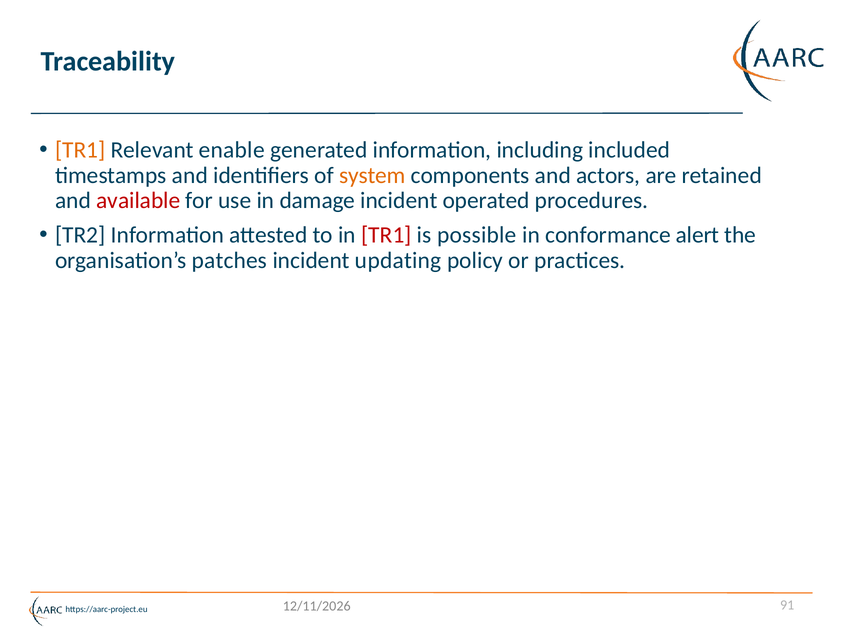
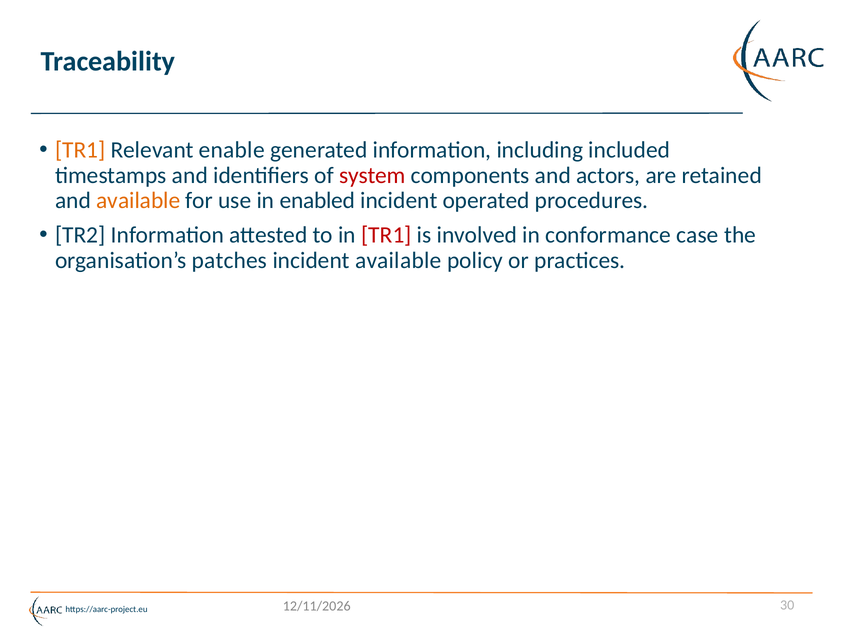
system colour: orange -> red (372, 175)
available colour: red -> orange (138, 201)
damage: damage -> enabled (317, 201)
possible: possible -> involved (477, 235)
alert: alert -> case (697, 235)
incident updating: updating -> available (398, 260)
91: 91 -> 30 (787, 605)
